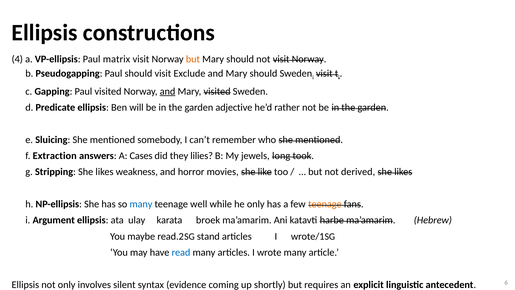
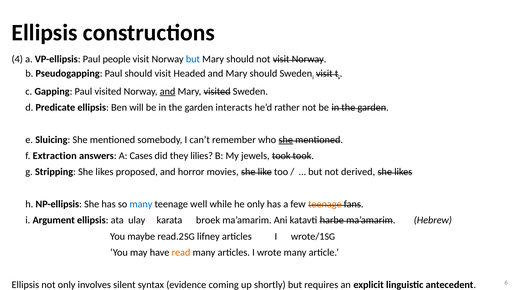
matrix: matrix -> people (117, 59)
but colour: orange -> blue (193, 59)
Exclude: Exclude -> Headed (189, 74)
adjective: adjective -> interacts (234, 107)
she underline: none -> present (286, 140)
jewels long: long -> took (281, 156)
weakness: weakness -> proposed (137, 172)
stand: stand -> lifney (208, 236)
read colour: blue -> orange (181, 252)
